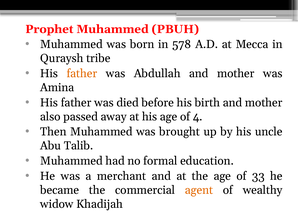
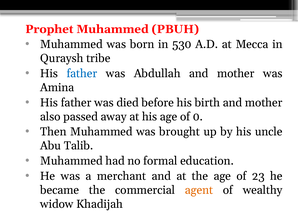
578: 578 -> 530 (182, 44)
father colour: orange -> blue (82, 73)
4: 4 -> 0 (198, 116)
33: 33 -> 23 (258, 176)
